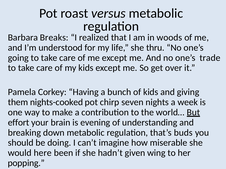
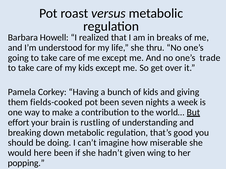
Breaks: Breaks -> Howell (54, 38)
woods: woods -> breaks (169, 38)
nights-cooked: nights-cooked -> fields-cooked (56, 102)
pot chirp: chirp -> been (110, 102)
evening: evening -> rustling (95, 123)
buds: buds -> good (183, 133)
